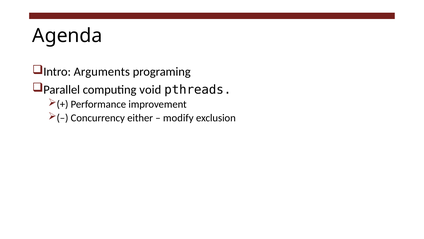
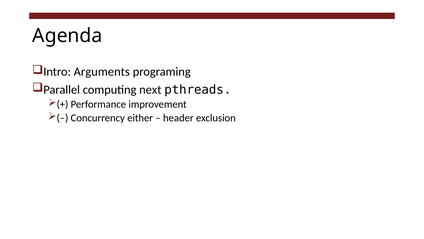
void: void -> next (150, 89)
modify: modify -> header (178, 118)
